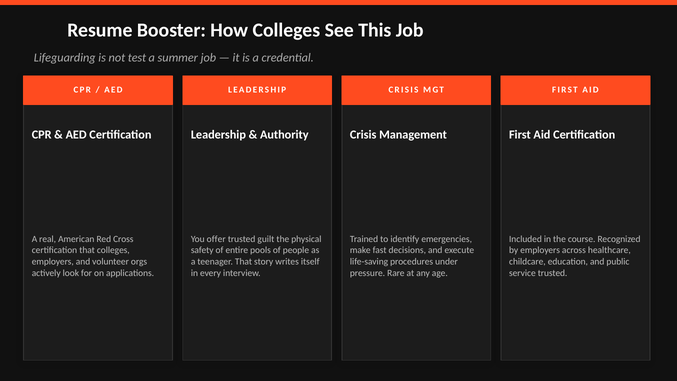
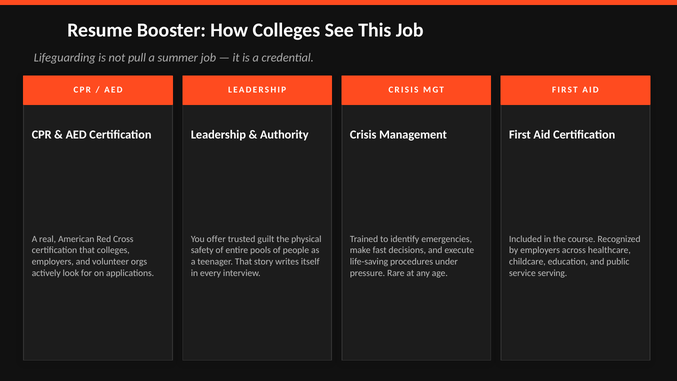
test: test -> pull (137, 58)
service trusted: trusted -> serving (553, 273)
